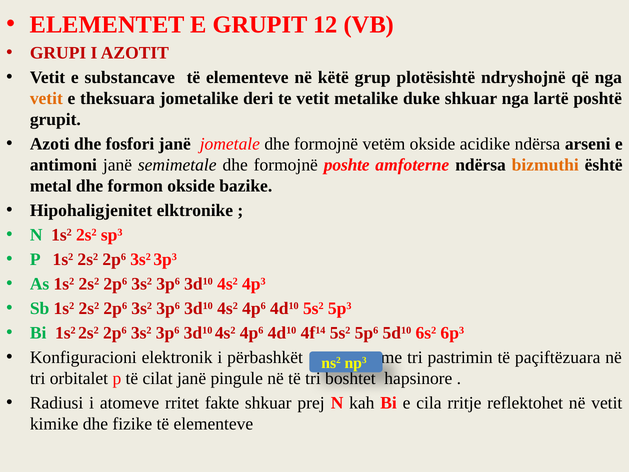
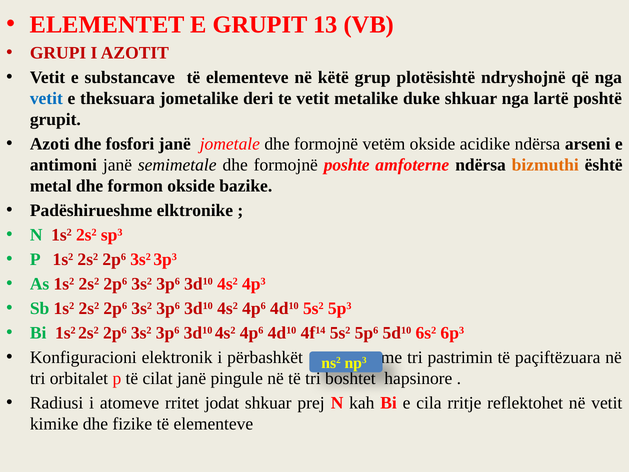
12: 12 -> 13 (325, 25)
vetit colour: orange -> blue (46, 98)
Hipohaligjenitet: Hipohaligjenitet -> Padëshirueshme (91, 210)
fakte: fakte -> jodat (222, 403)
